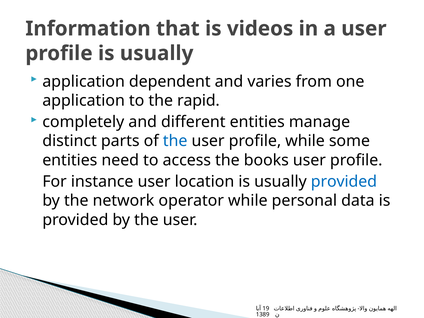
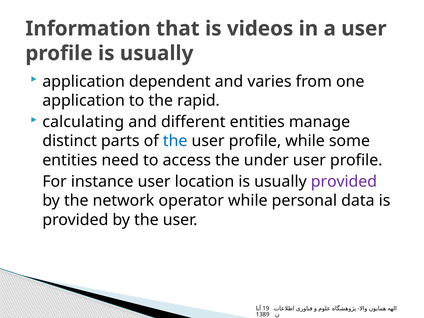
completely: completely -> calculating (83, 122)
books: books -> under (266, 160)
provided colour: blue -> purple (344, 182)
